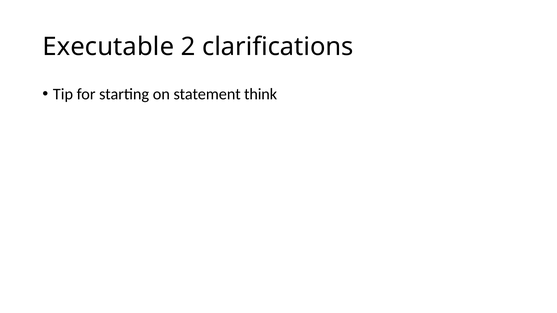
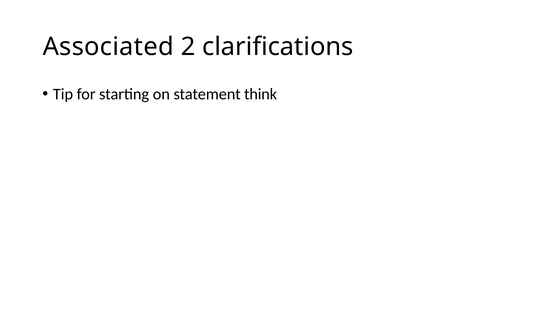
Executable: Executable -> Associated (108, 47)
